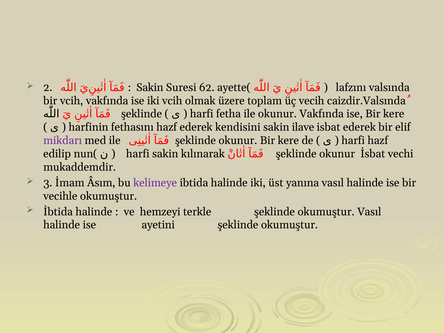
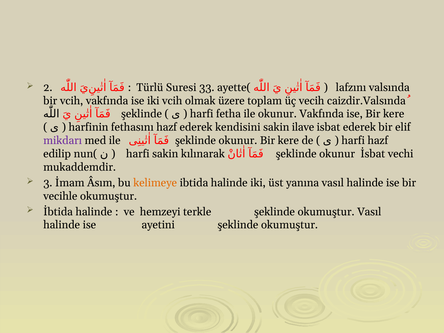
Sakin: Sakin -> Türlü (150, 87)
62: 62 -> 33 (207, 87)
kelimeye colour: purple -> orange (155, 183)
